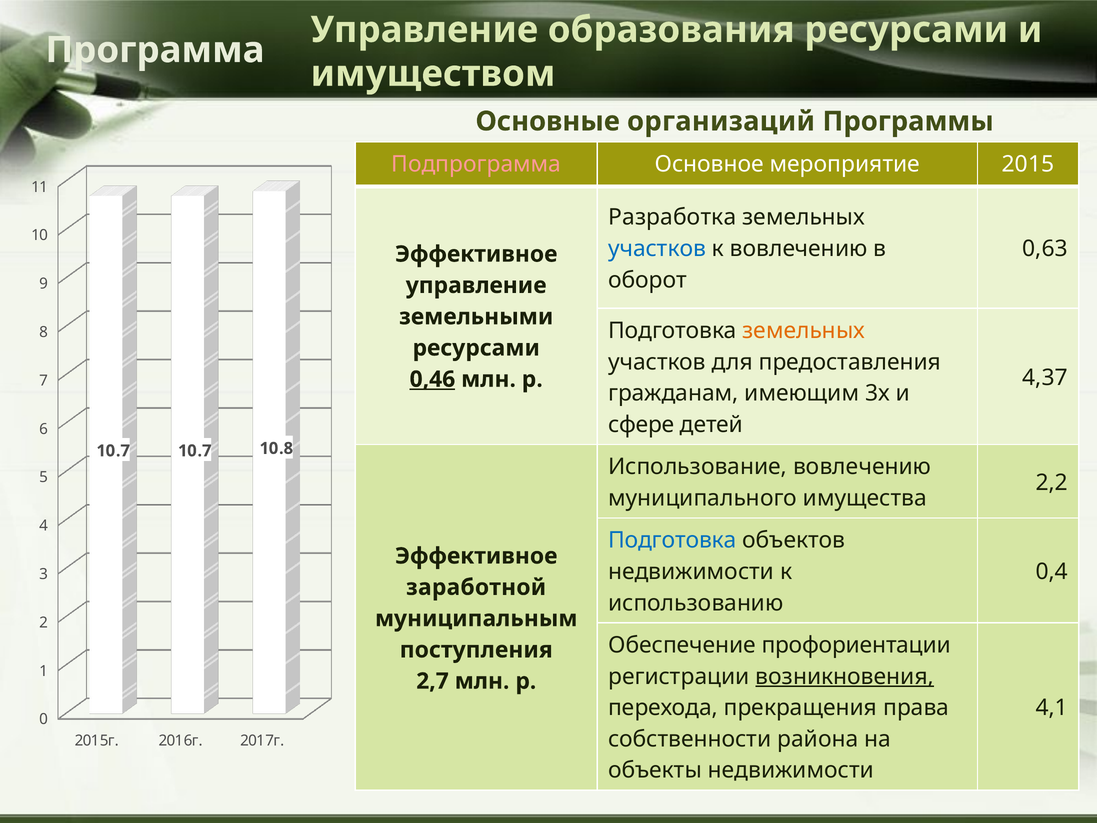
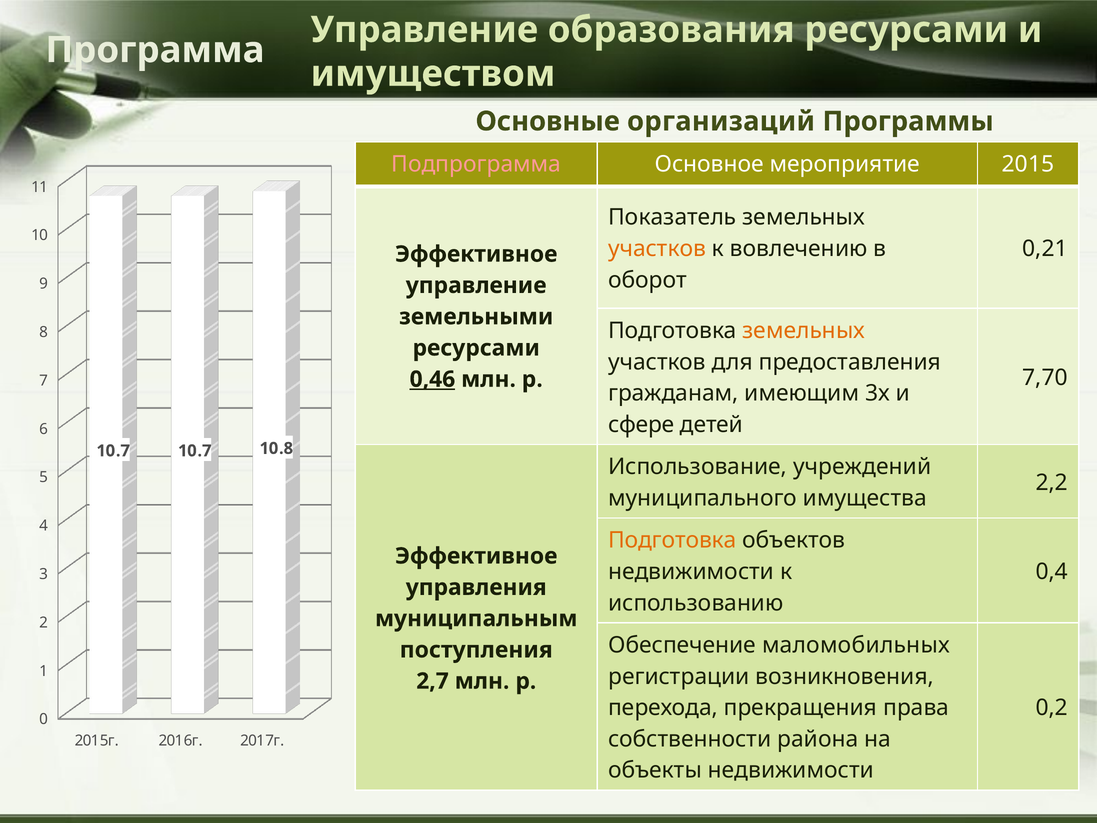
Разработка: Разработка -> Показатель (672, 217)
участков colour: blue -> orange (657, 249)
0,63: 0,63 -> 0,21 (1045, 249)
4,37: 4,37 -> 7,70 (1045, 378)
Использование вовлечению: вовлечению -> учреждений (862, 467)
Подготовка colour: blue -> orange (672, 540)
заработной: заработной -> управления (476, 587)
профориентации: профориентации -> маломобильных (856, 645)
возникновения underline: present -> none (845, 676)
4,1: 4,1 -> 0,2 (1052, 708)
